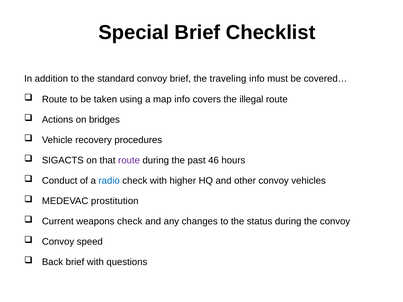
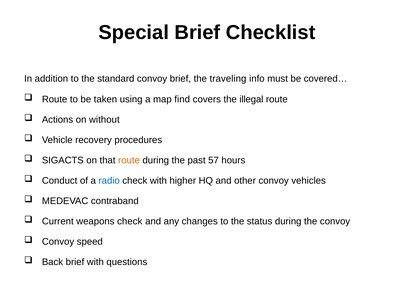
map info: info -> find (182, 99)
bridges: bridges -> without (104, 120)
route colour: purple -> orange (129, 160)
46: 46 -> 57 (214, 160)
prostitution: prostitution -> contraband (115, 201)
